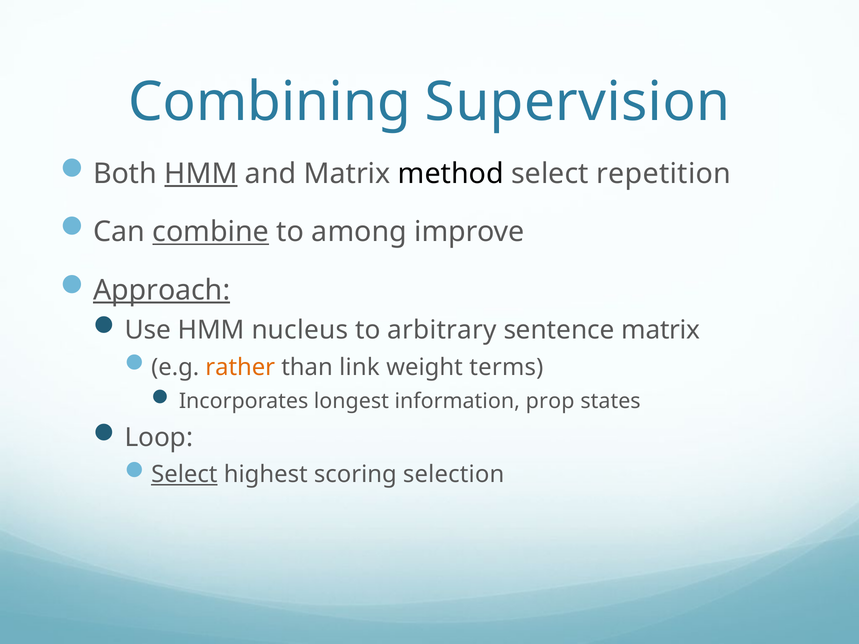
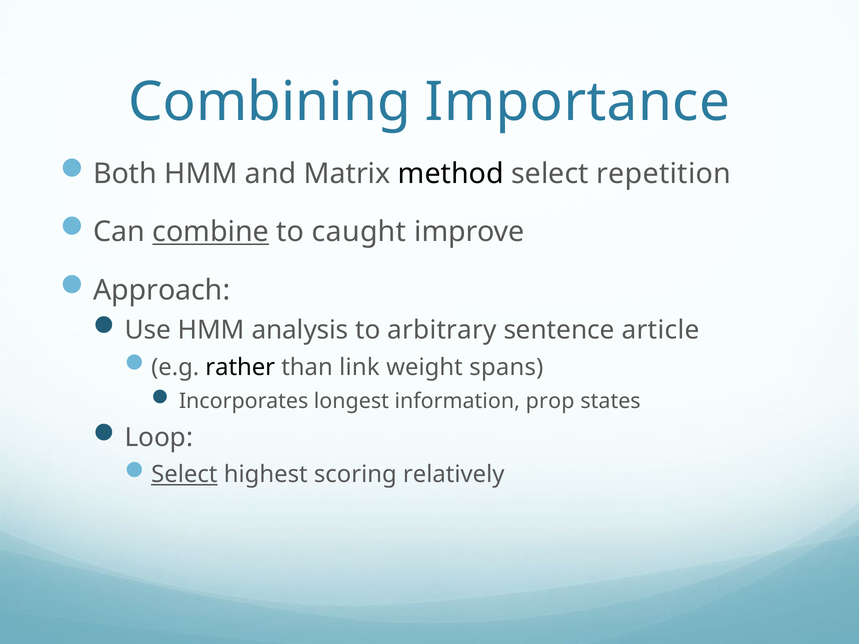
Supervision: Supervision -> Importance (578, 102)
HMM underline: present -> none (201, 174)
among: among -> caught (359, 232)
Approach underline: present -> none (162, 290)
nucleus: nucleus -> analysis (300, 330)
sentence matrix: matrix -> article (661, 330)
rather colour: orange -> black (240, 367)
terms: terms -> spans (506, 367)
selection: selection -> relatively (454, 475)
